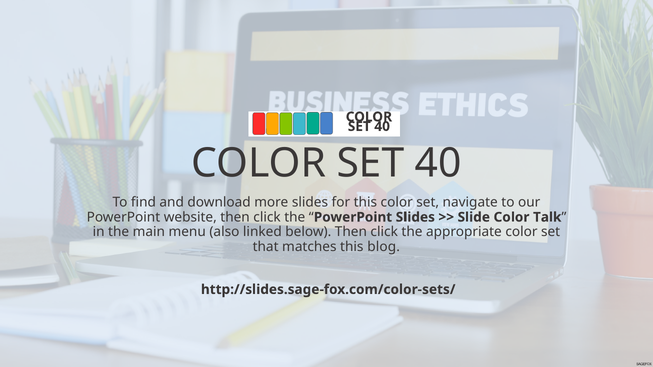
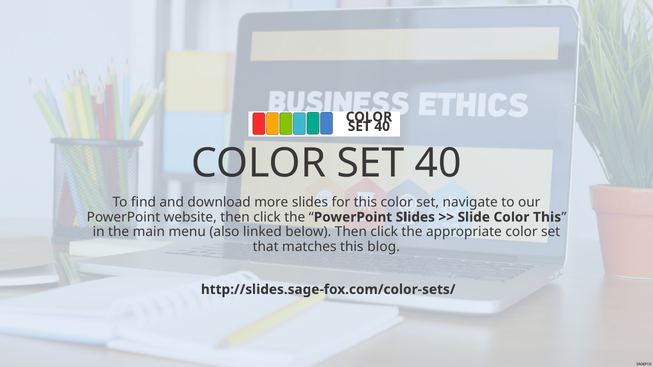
Color Talk: Talk -> This (547, 217)
